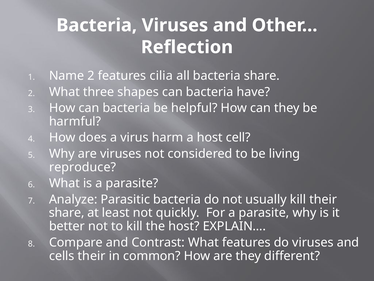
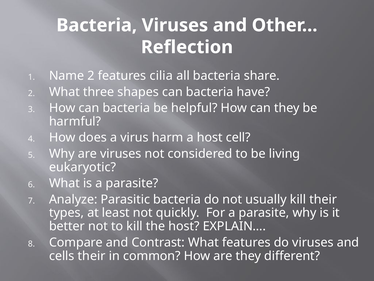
reproduce: reproduce -> eukaryotic (83, 167)
share: share -> types (67, 212)
